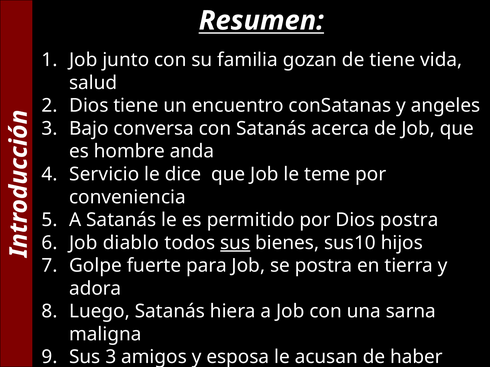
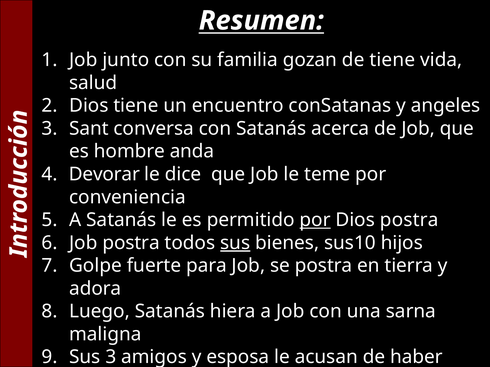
Bajo: Bajo -> Sant (89, 129)
Servicio: Servicio -> Devorar (104, 174)
por underline: none -> present (315, 220)
Job diablo: diablo -> postra (131, 243)
